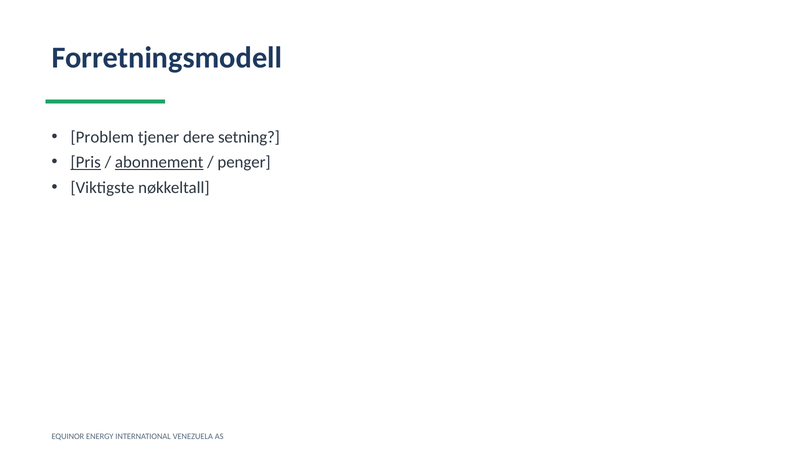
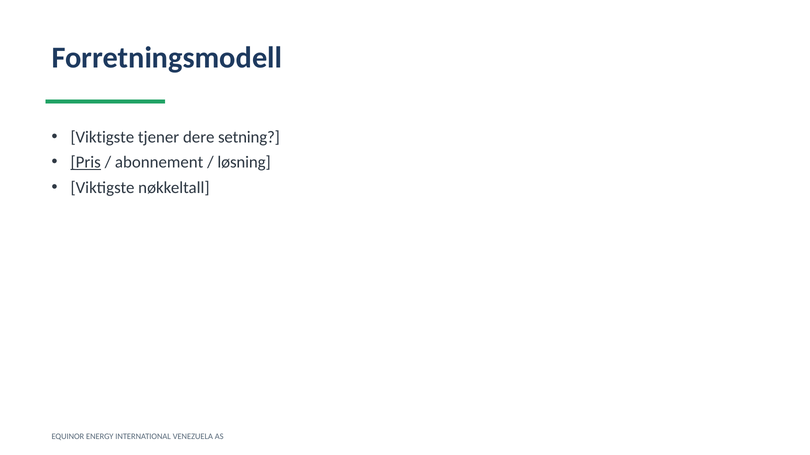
Problem: Problem -> Viktigste (102, 137)
abonnement underline: present -> none (159, 163)
penger: penger -> løsning (244, 163)
